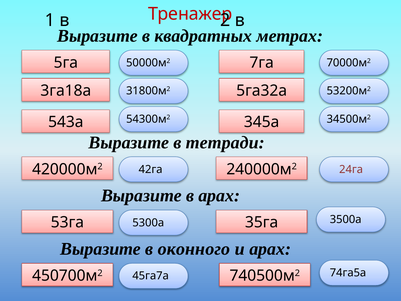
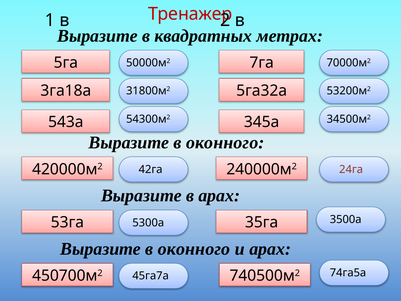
тетради: тетради -> оконного (225, 142)
